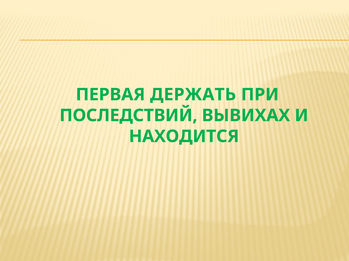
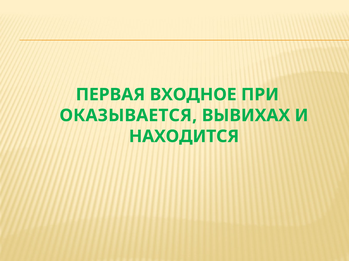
ДЕРЖАТЬ: ДЕРЖАТЬ -> ВХОДНОЕ (193, 95)
ПОСЛЕДСТВИЙ: ПОСЛЕДСТВИЙ -> ОКАЗЫВАЕТСЯ (128, 116)
